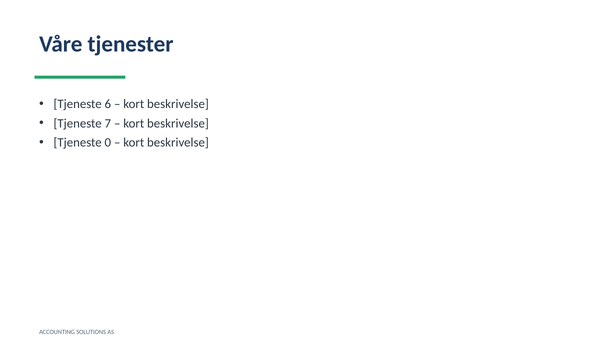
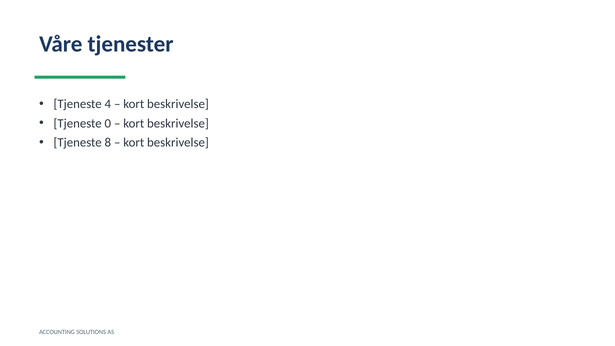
6: 6 -> 4 (108, 104)
7: 7 -> 0 (108, 123)
0: 0 -> 8 (108, 143)
